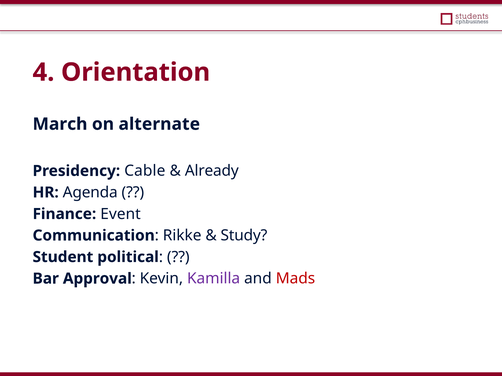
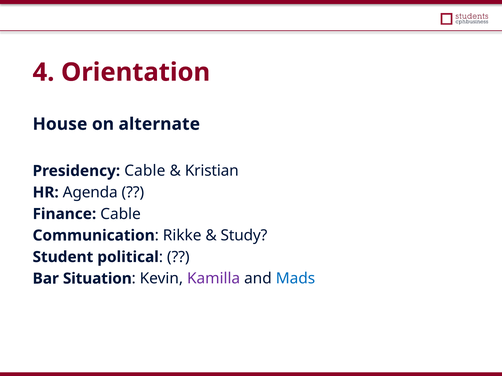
March: March -> House (60, 124)
Already: Already -> Kristian (212, 171)
Finance Event: Event -> Cable (121, 214)
Approval: Approval -> Situation (97, 279)
Mads colour: red -> blue (295, 279)
